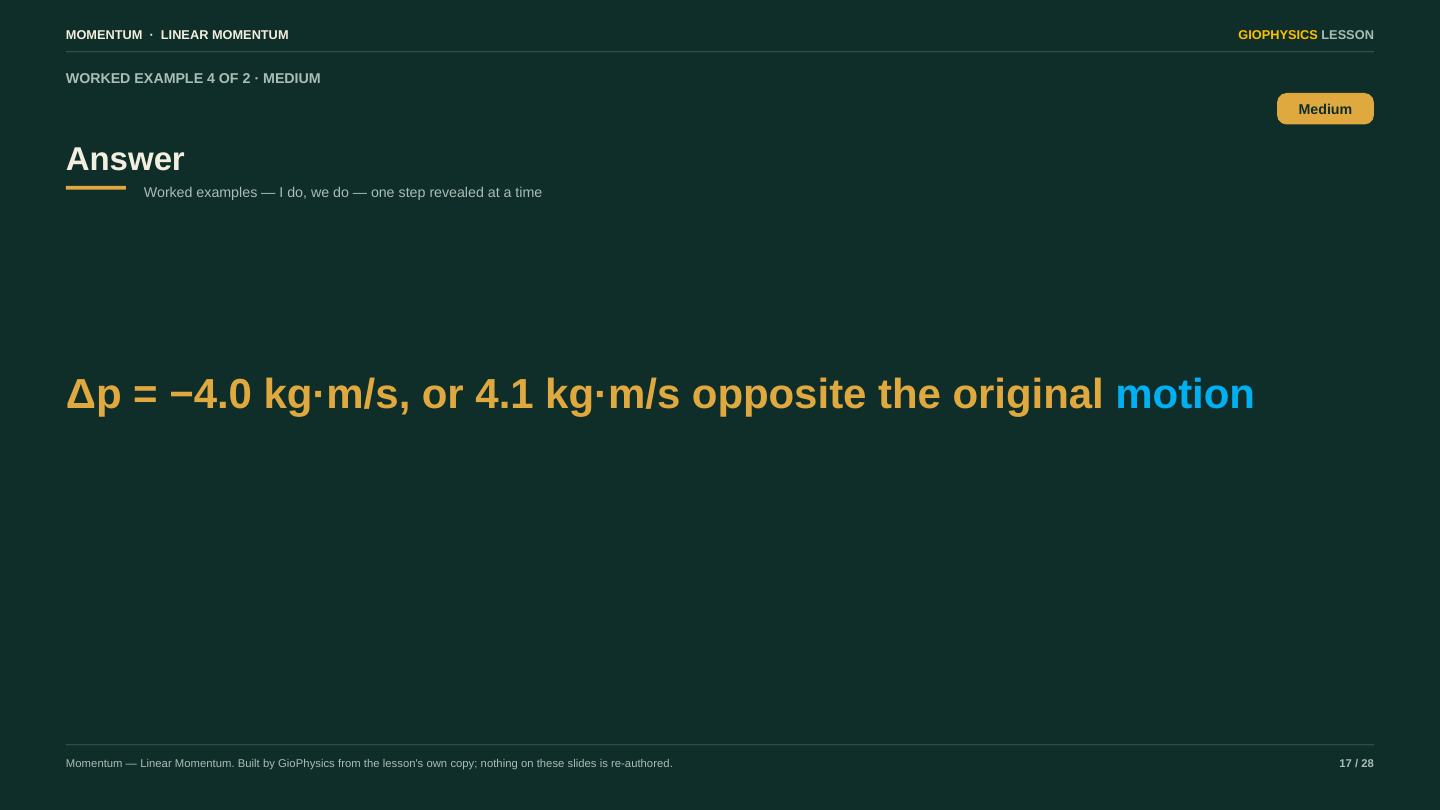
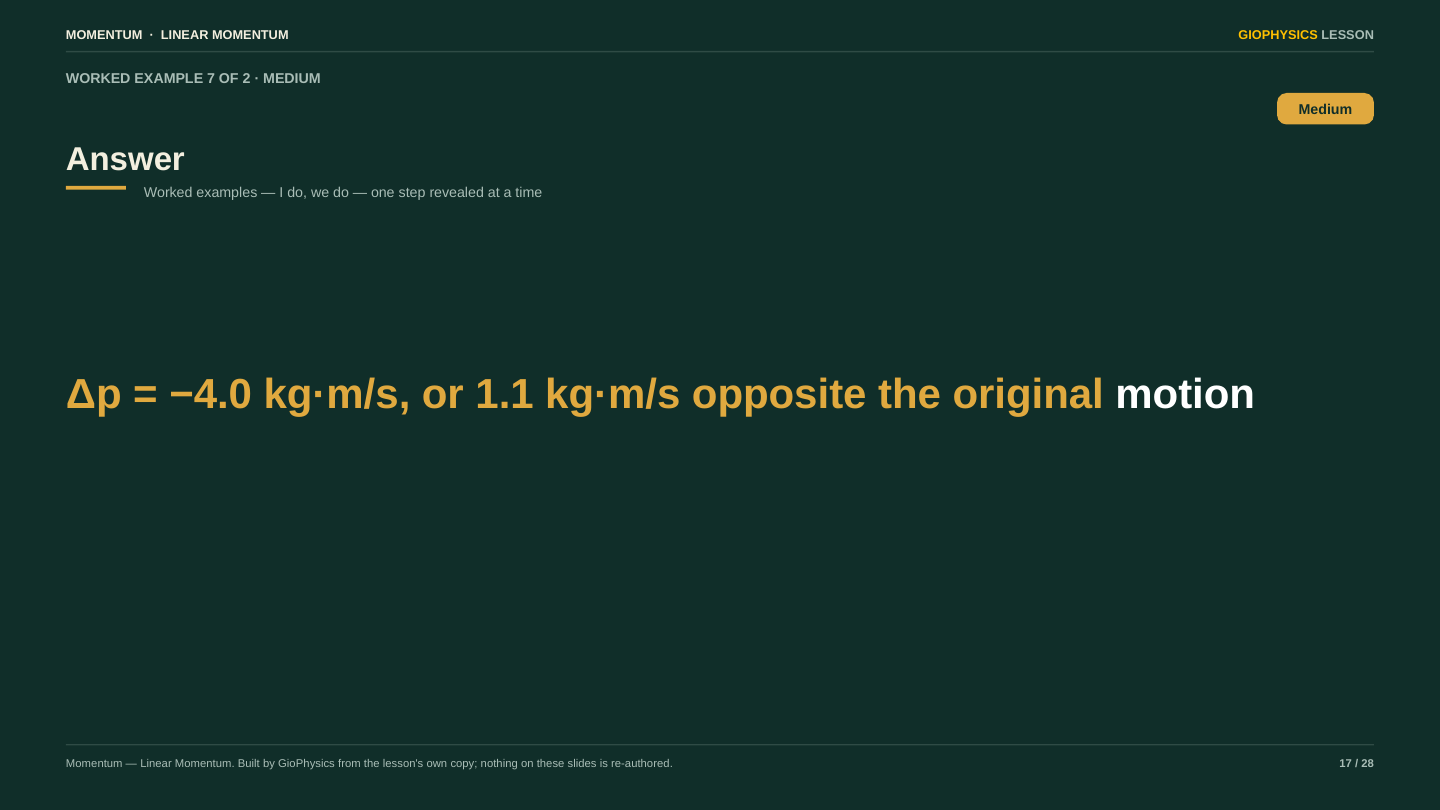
4: 4 -> 7 (211, 79)
4.1: 4.1 -> 1.1 (505, 394)
motion colour: light blue -> white (1185, 394)
